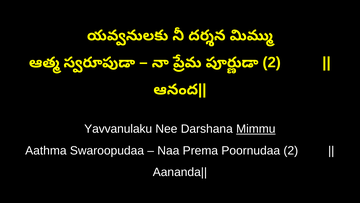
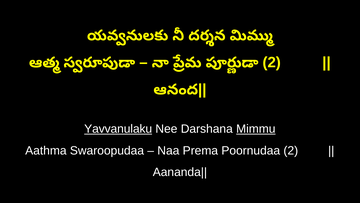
Yavvanulaku underline: none -> present (118, 129)
